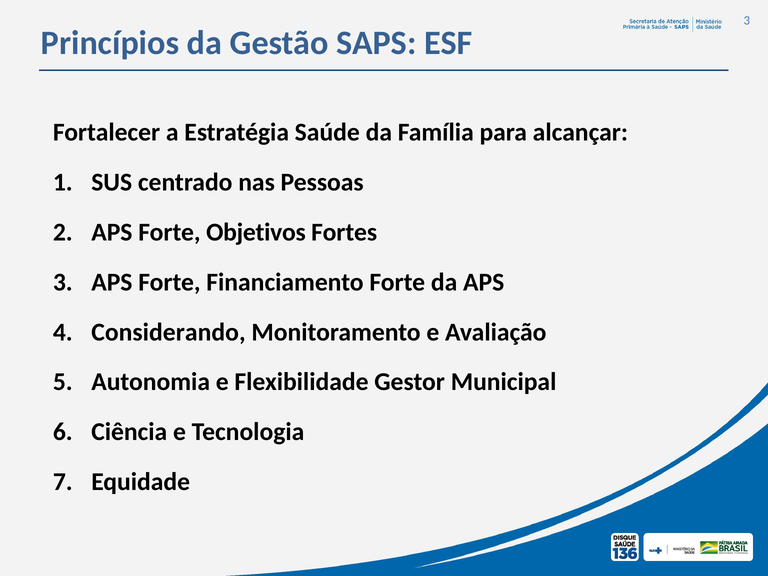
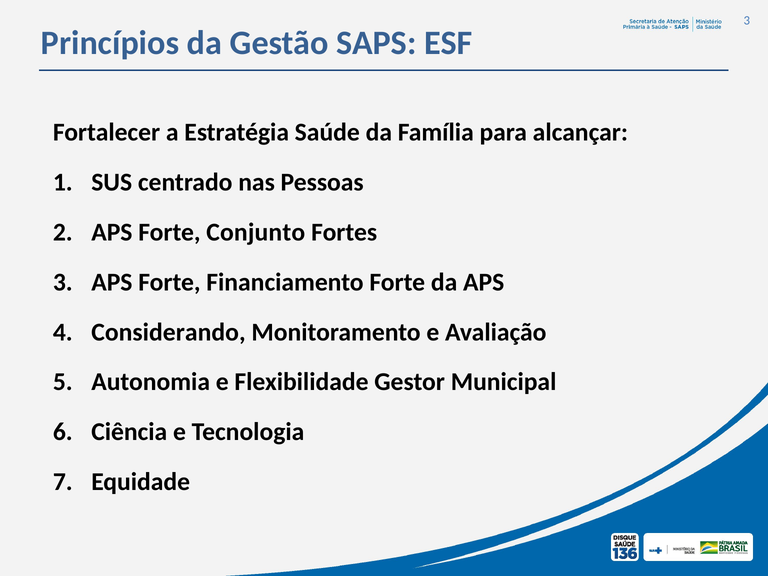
Objetivos: Objetivos -> Conjunto (256, 232)
